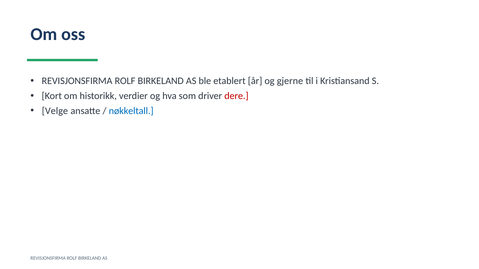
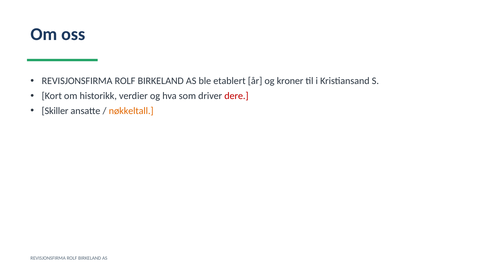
gjerne: gjerne -> kroner (290, 81)
Velge: Velge -> Skiller (55, 111)
nøkkeltall colour: blue -> orange (131, 111)
